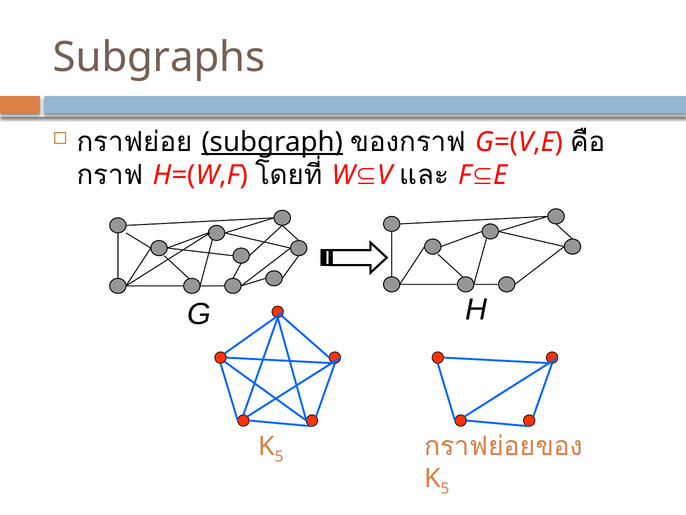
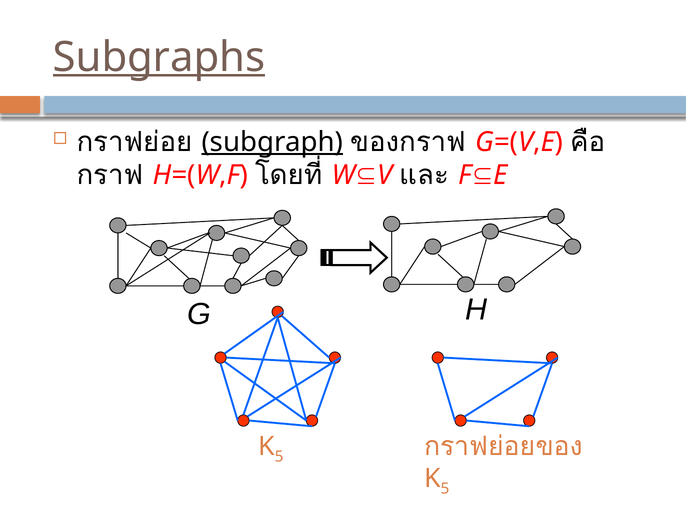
Subgraphs underline: none -> present (159, 57)
